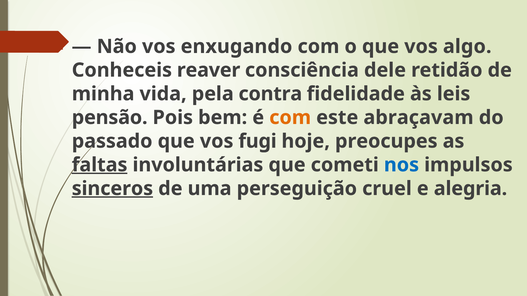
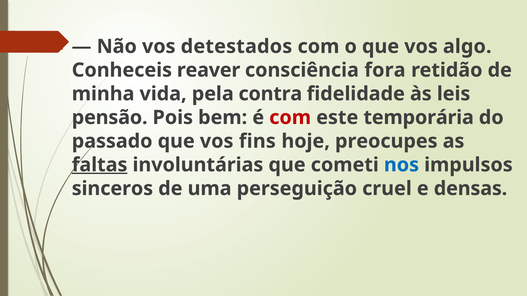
enxugando: enxugando -> detestados (236, 47)
dele: dele -> fora (385, 70)
com colour: orange -> red (290, 118)
abraçavam: abraçavam -> temporária (419, 118)
fugi: fugi -> fins (257, 141)
sinceros underline: present -> none (112, 189)
alegria: alegria -> densas (471, 189)
